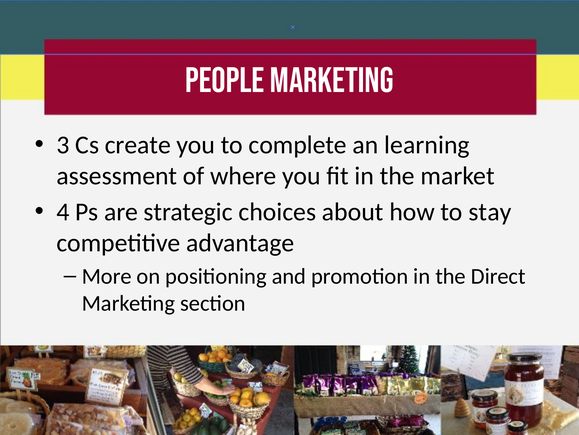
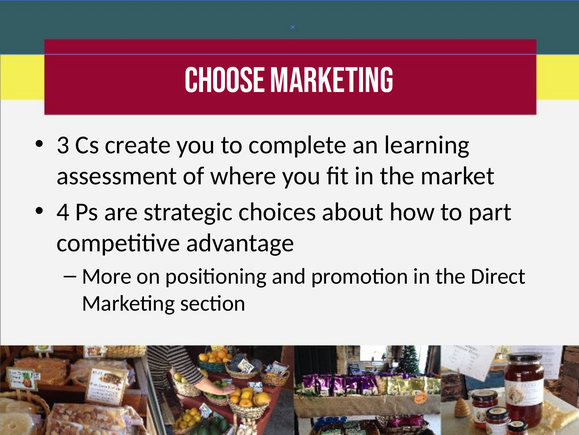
People: People -> Choose (225, 80)
stay: stay -> part (490, 212)
